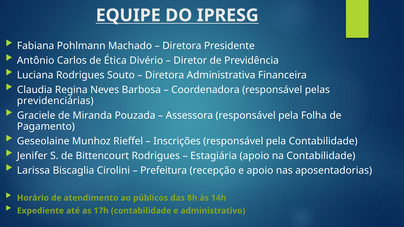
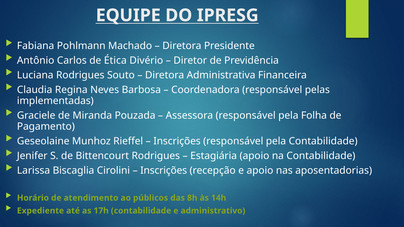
previdenciárias: previdenciárias -> implementadas (55, 101)
Prefeitura: Prefeitura -> Inscrições (164, 171)
